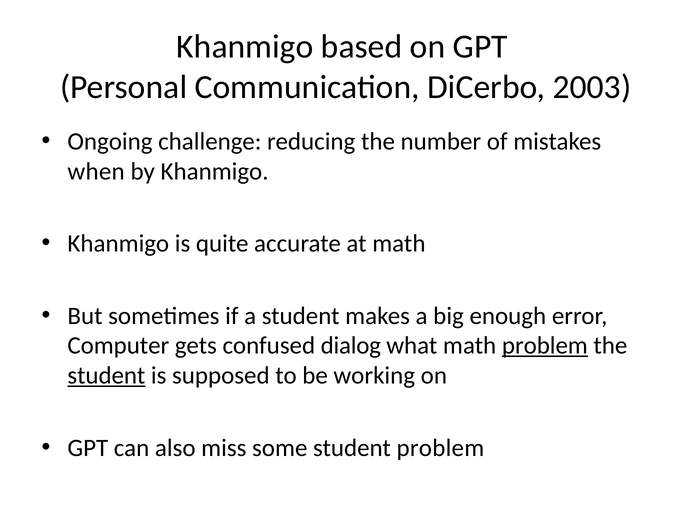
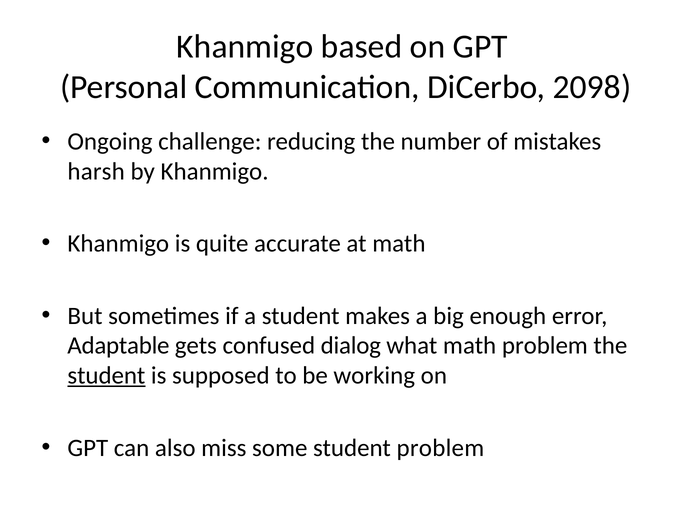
2003: 2003 -> 2098 (592, 87)
when: when -> harsh (96, 171)
Computer: Computer -> Adaptable (118, 346)
problem underline: present -> none (545, 346)
